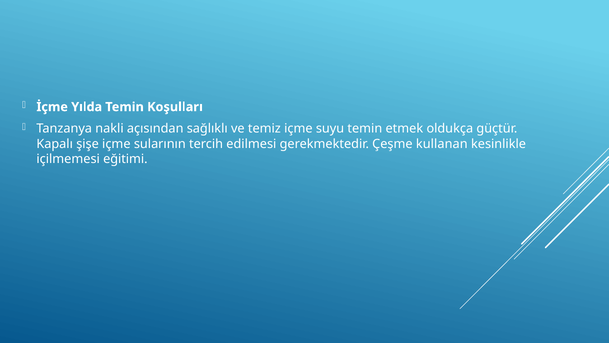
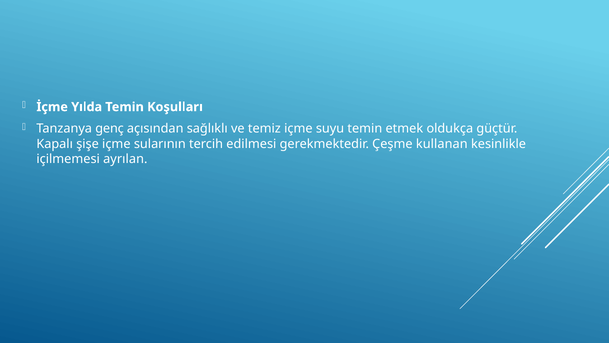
nakli: nakli -> genç (110, 128)
eğitimi: eğitimi -> ayrılan (125, 159)
